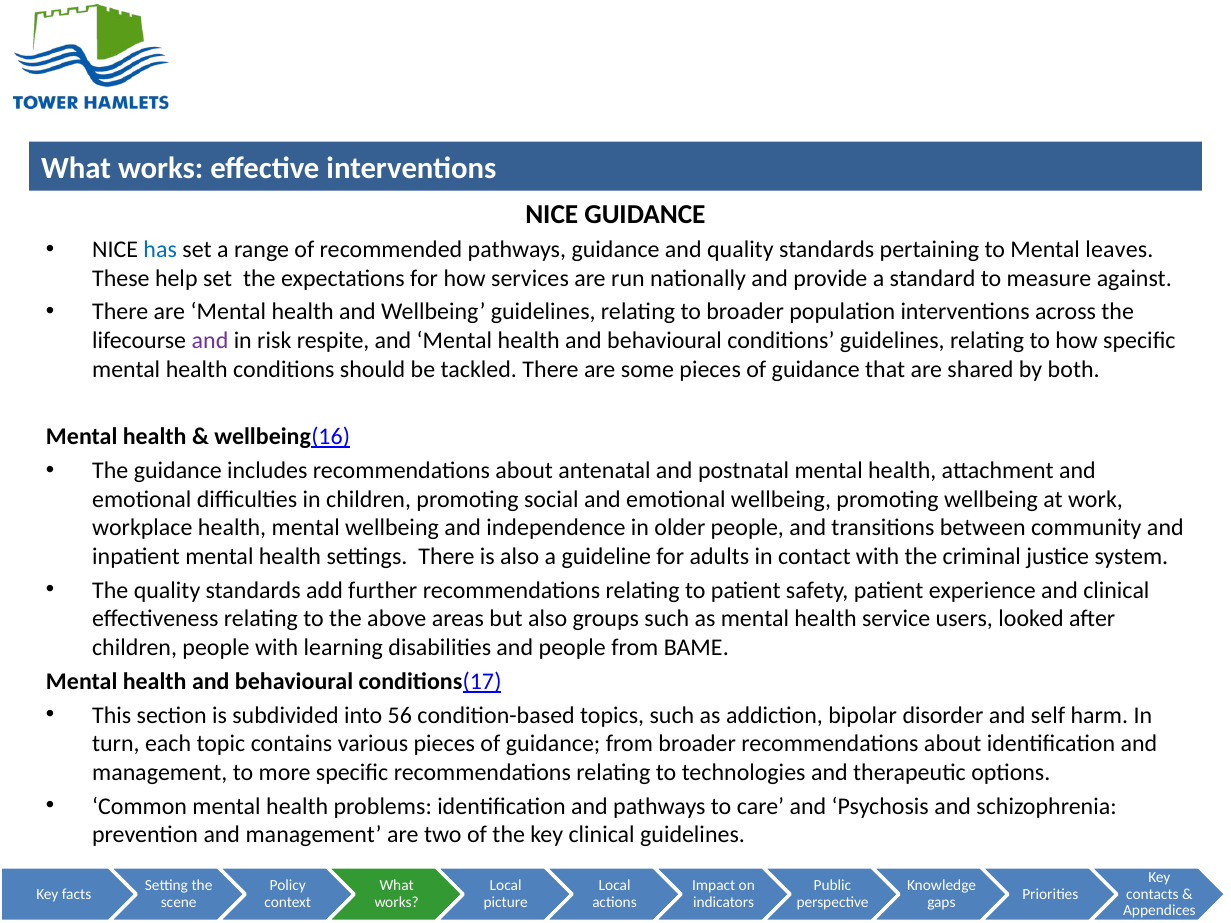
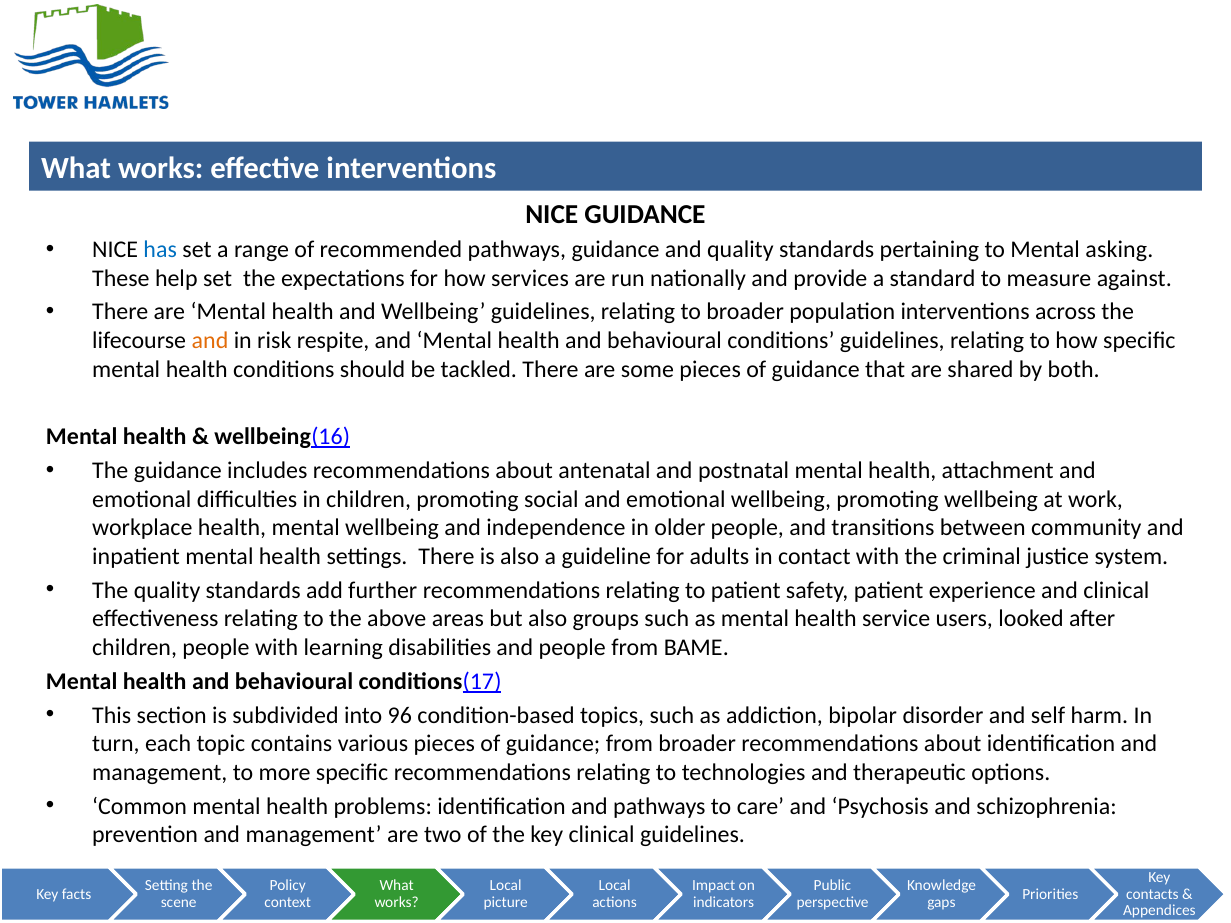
leaves: leaves -> asking (1119, 250)
and colour: purple -> orange (210, 341)
56: 56 -> 96 (400, 715)
